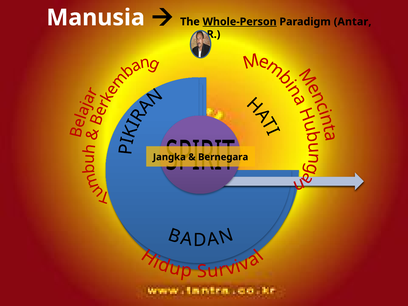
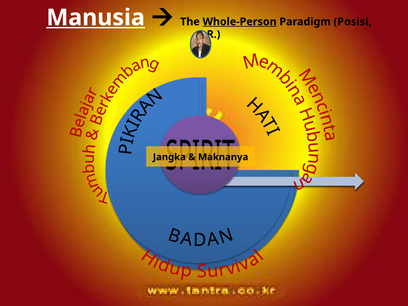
Manusia underline: none -> present (96, 18)
Antar: Antar -> Posisi (353, 22)
Bernegara: Bernegara -> Maknanya (223, 157)
